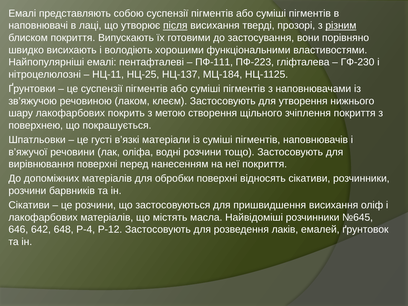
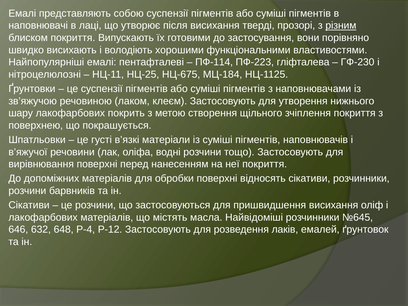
після underline: present -> none (175, 26)
ПФ-111: ПФ-111 -> ПФ-114 (214, 62)
НЦ-137: НЦ-137 -> НЦ-675 (181, 75)
642: 642 -> 632 (41, 230)
